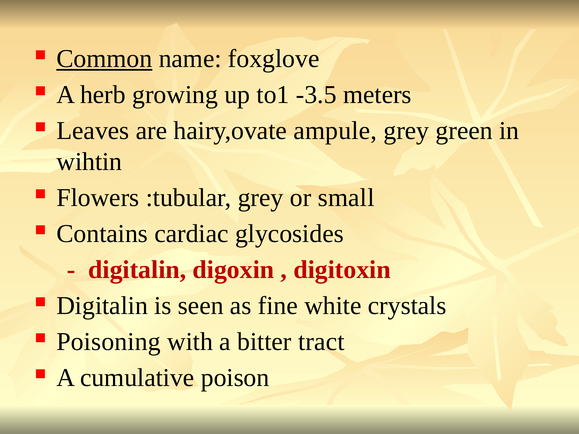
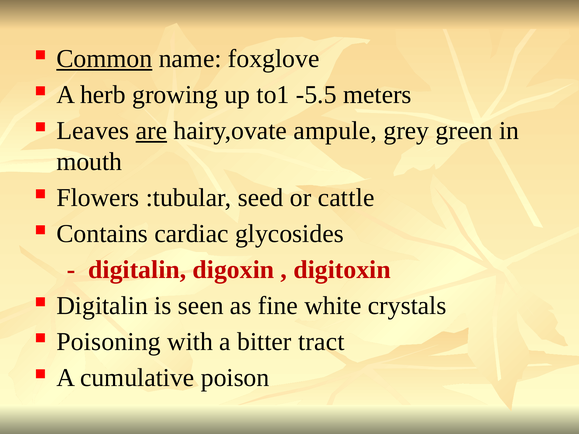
-3.5: -3.5 -> -5.5 (316, 95)
are underline: none -> present (151, 131)
wihtin: wihtin -> mouth (89, 162)
:tubular grey: grey -> seed (261, 198)
small: small -> cattle (346, 198)
